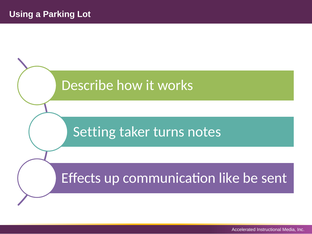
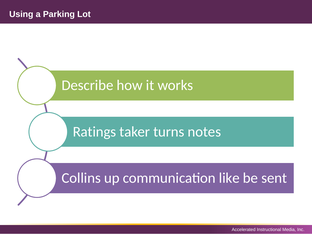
Setting: Setting -> Ratings (95, 132)
Effects: Effects -> Collins (81, 178)
